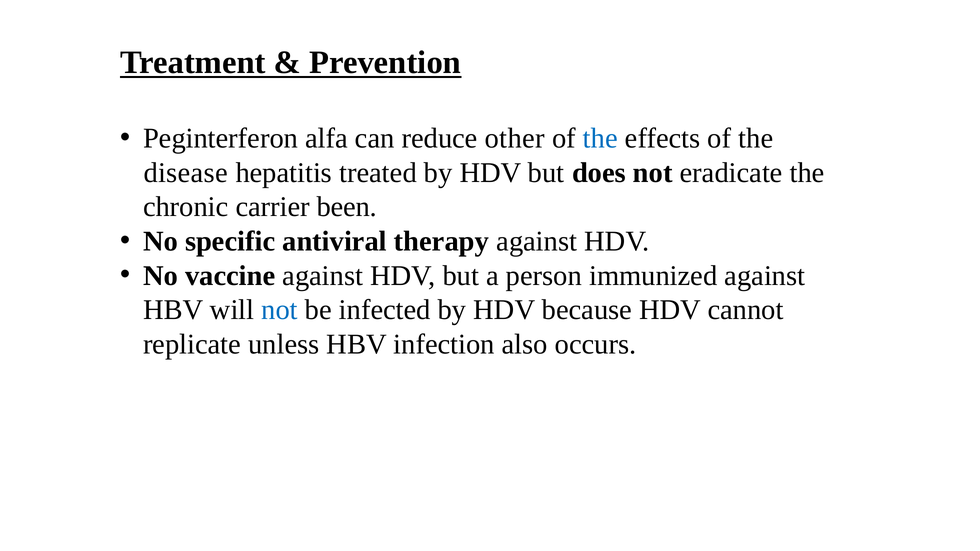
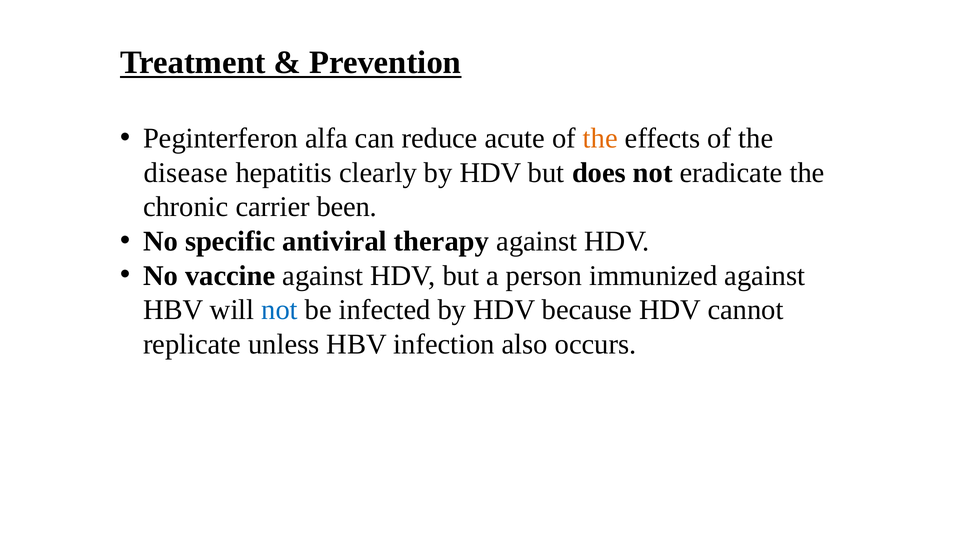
other: other -> acute (515, 138)
the colour: blue -> orange (600, 138)
treated: treated -> clearly (378, 173)
